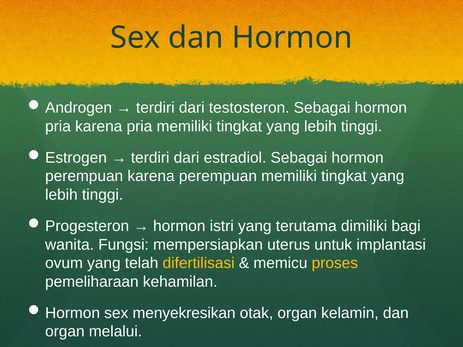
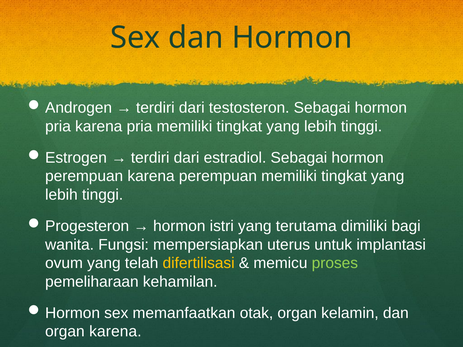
proses colour: yellow -> light green (335, 263)
menyekresikan: menyekresikan -> memanfaatkan (184, 313)
organ melalui: melalui -> karena (115, 332)
